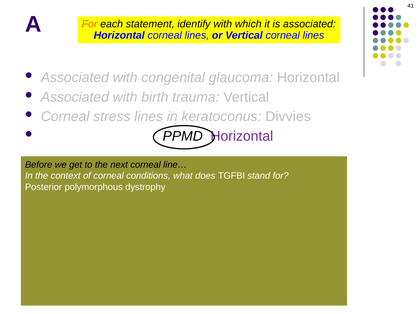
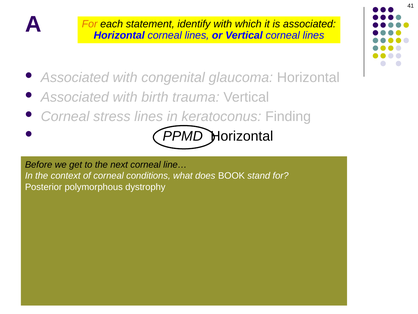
keratoconus Divvies: Divvies -> Finding (288, 116)
Horizontal colour: purple -> black (242, 136)
does TGFBI: TGFBI -> BOOK (232, 176)
